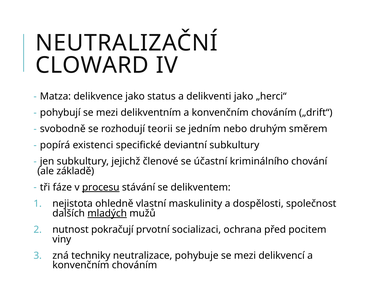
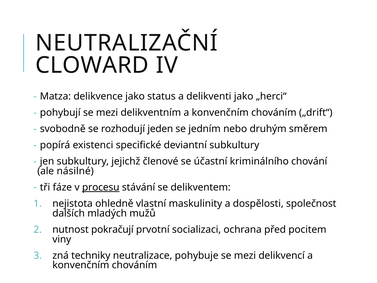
teorii: teorii -> jeden (160, 129)
základě: základě -> násilné (75, 171)
mladých underline: present -> none (107, 213)
